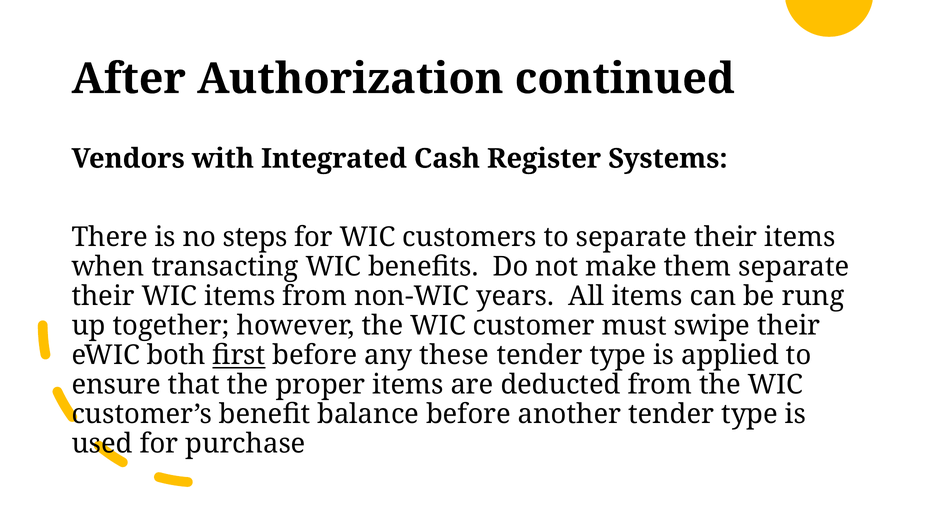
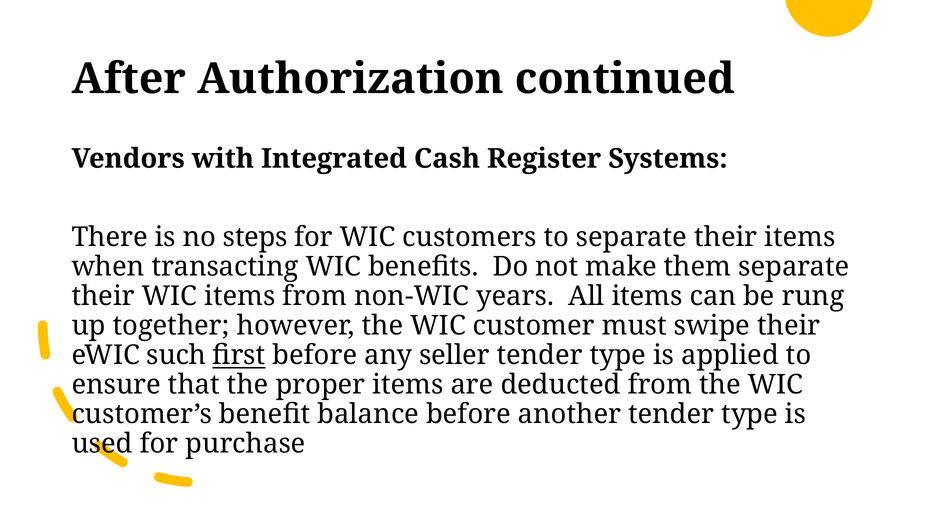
both: both -> such (176, 355)
these: these -> seller (454, 355)
